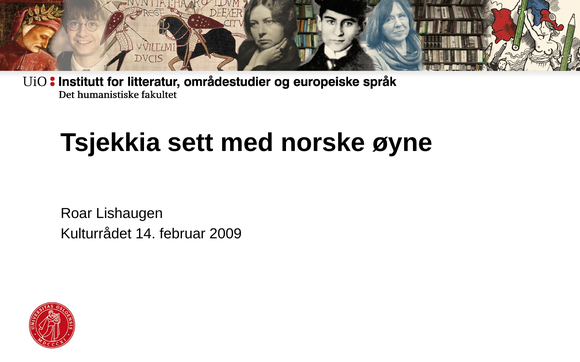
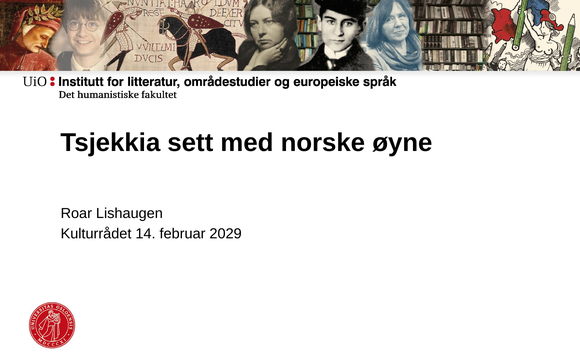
2009: 2009 -> 2029 (226, 234)
